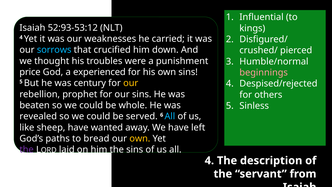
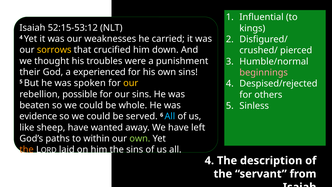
52:93-53:12: 52:93-53:12 -> 52:15-53:12 (73, 28)
sorrows colour: light blue -> yellow (54, 50)
price: price -> their (30, 72)
century: century -> spoken (90, 83)
prophet: prophet -> possible (80, 94)
revealed: revealed -> evidence (38, 116)
bread: bread -> within (97, 138)
own colour: yellow -> light green (140, 138)
the colour: purple -> orange (27, 149)
